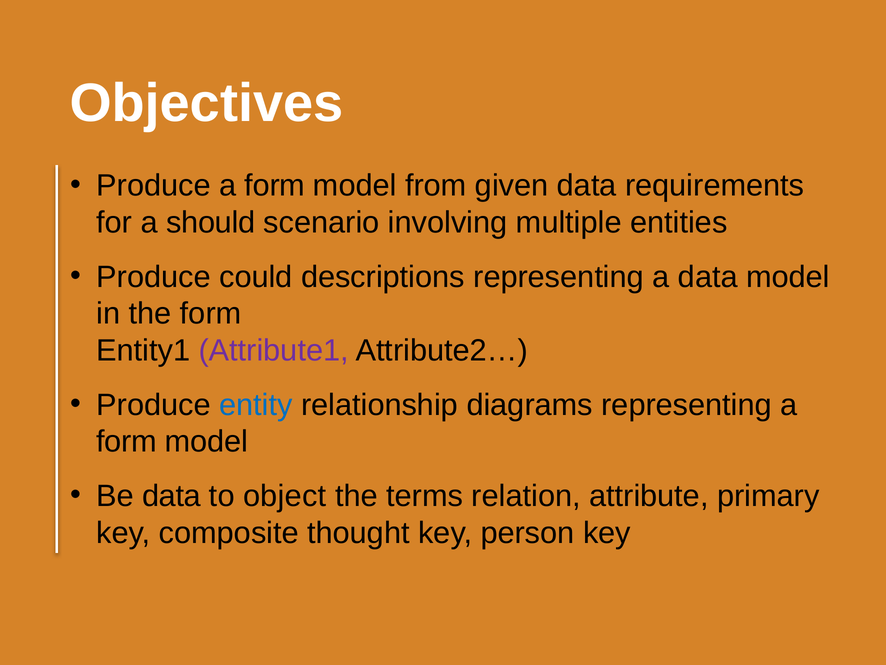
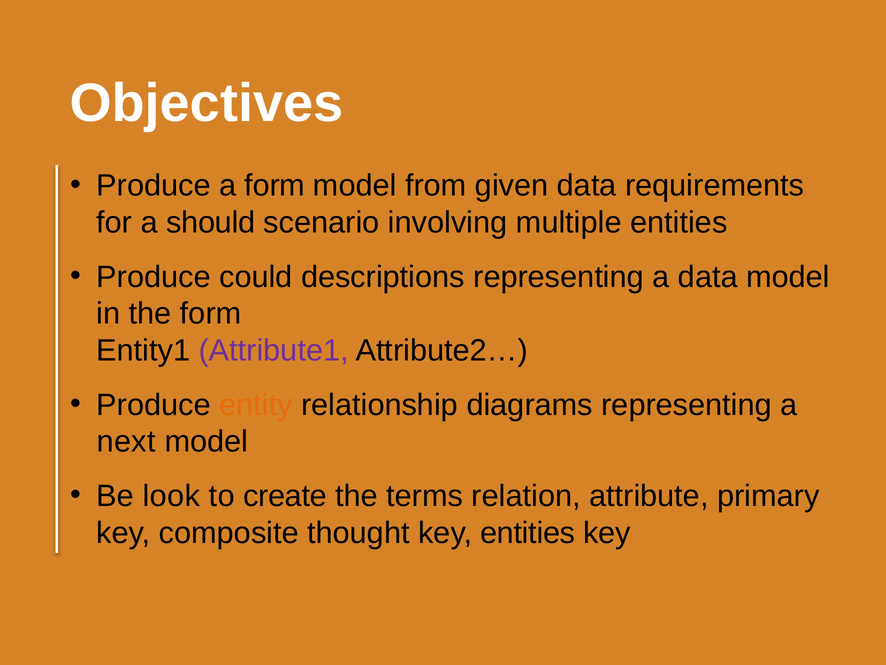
entity colour: blue -> orange (256, 405)
form: form -> next (126, 441)
Be data: data -> look (171, 496)
object: object -> create (285, 496)
key person: person -> entities (528, 533)
